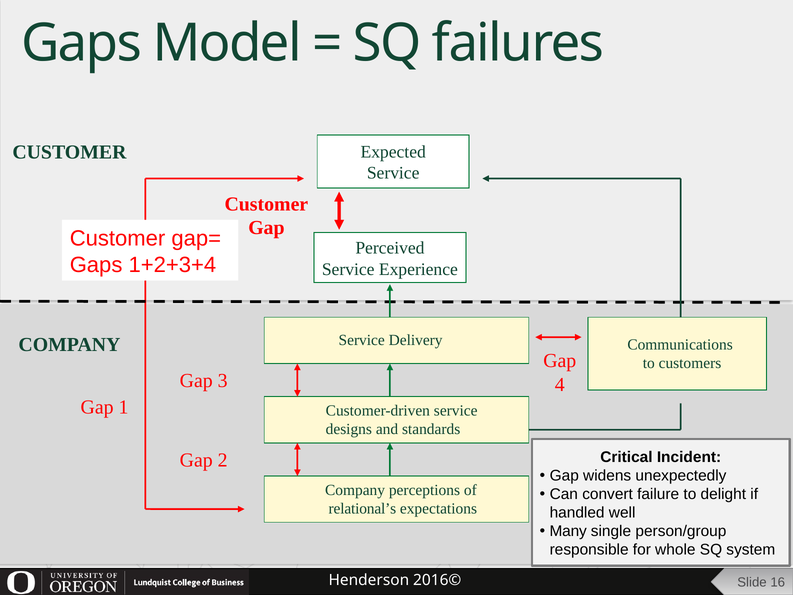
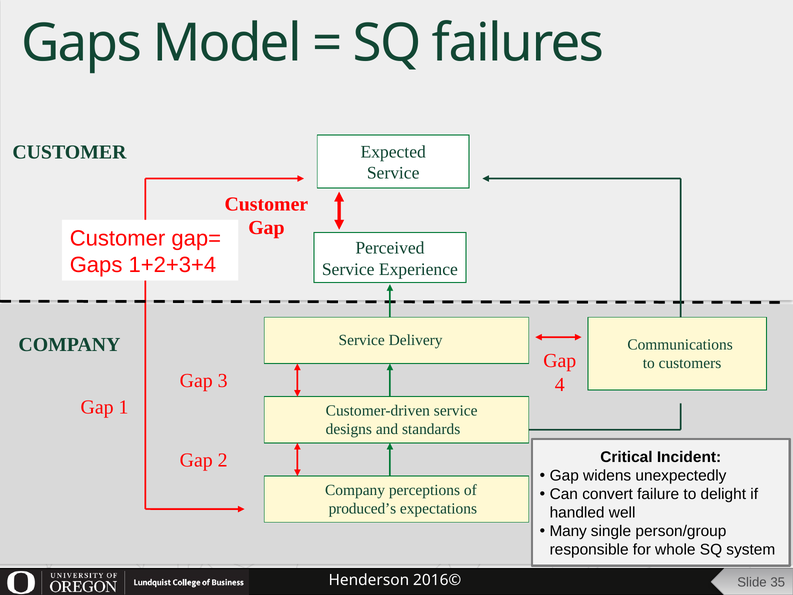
relational’s: relational’s -> produced’s (362, 509)
16: 16 -> 35 (778, 582)
